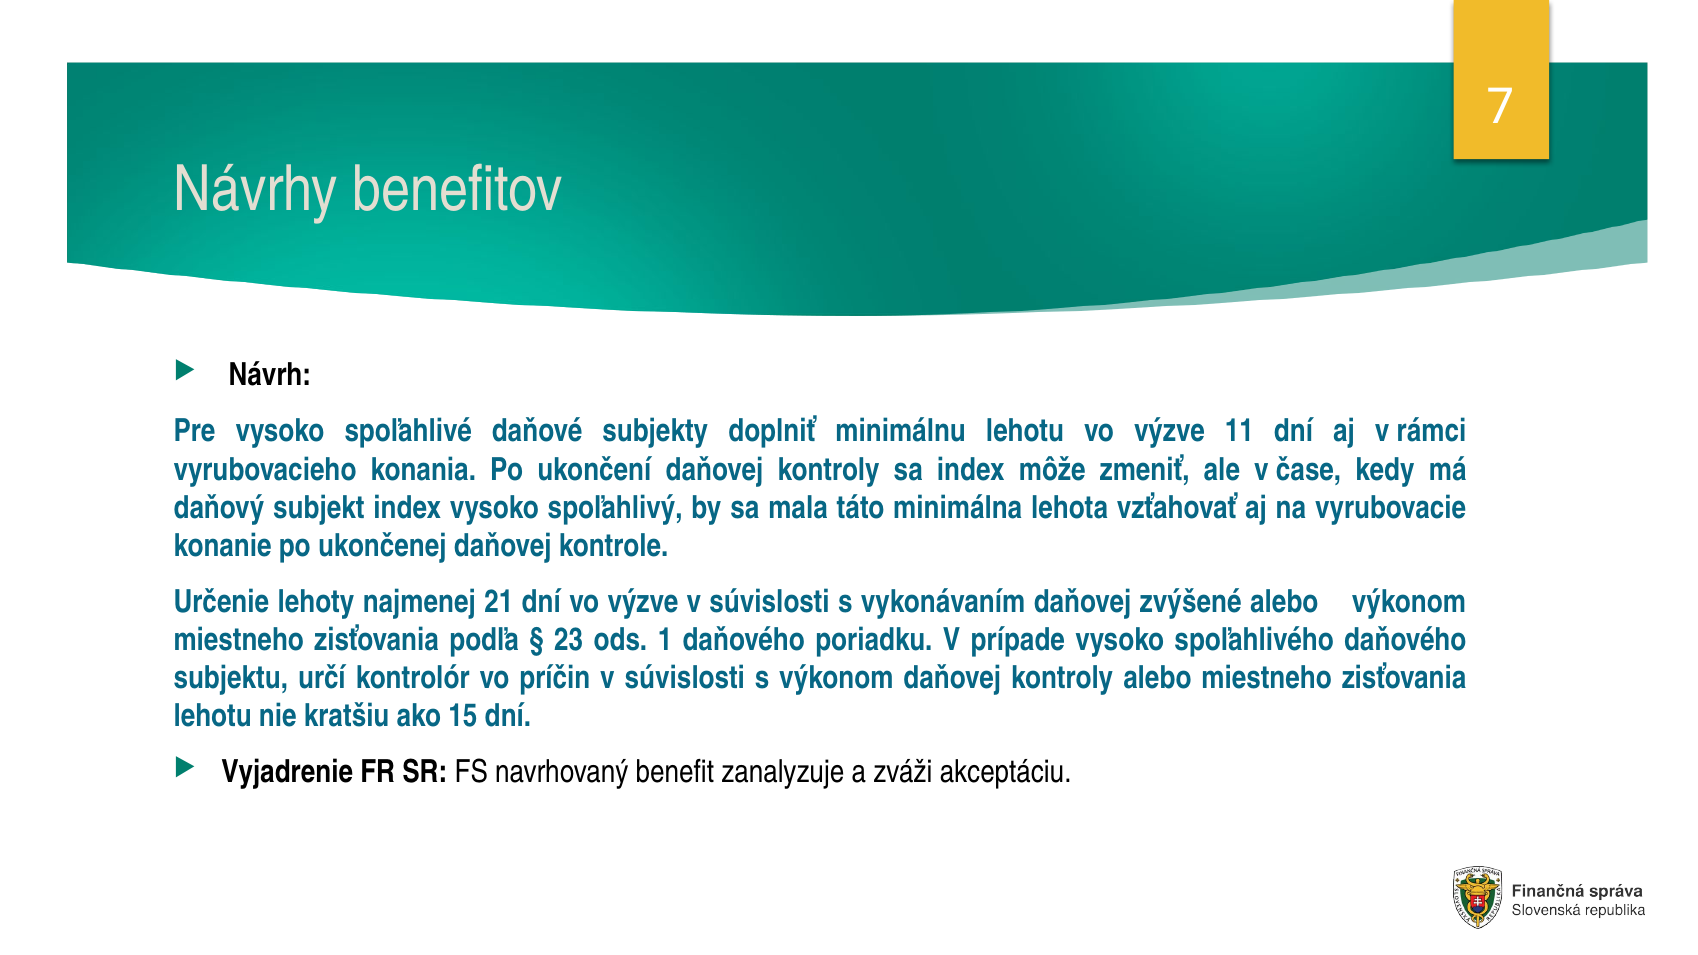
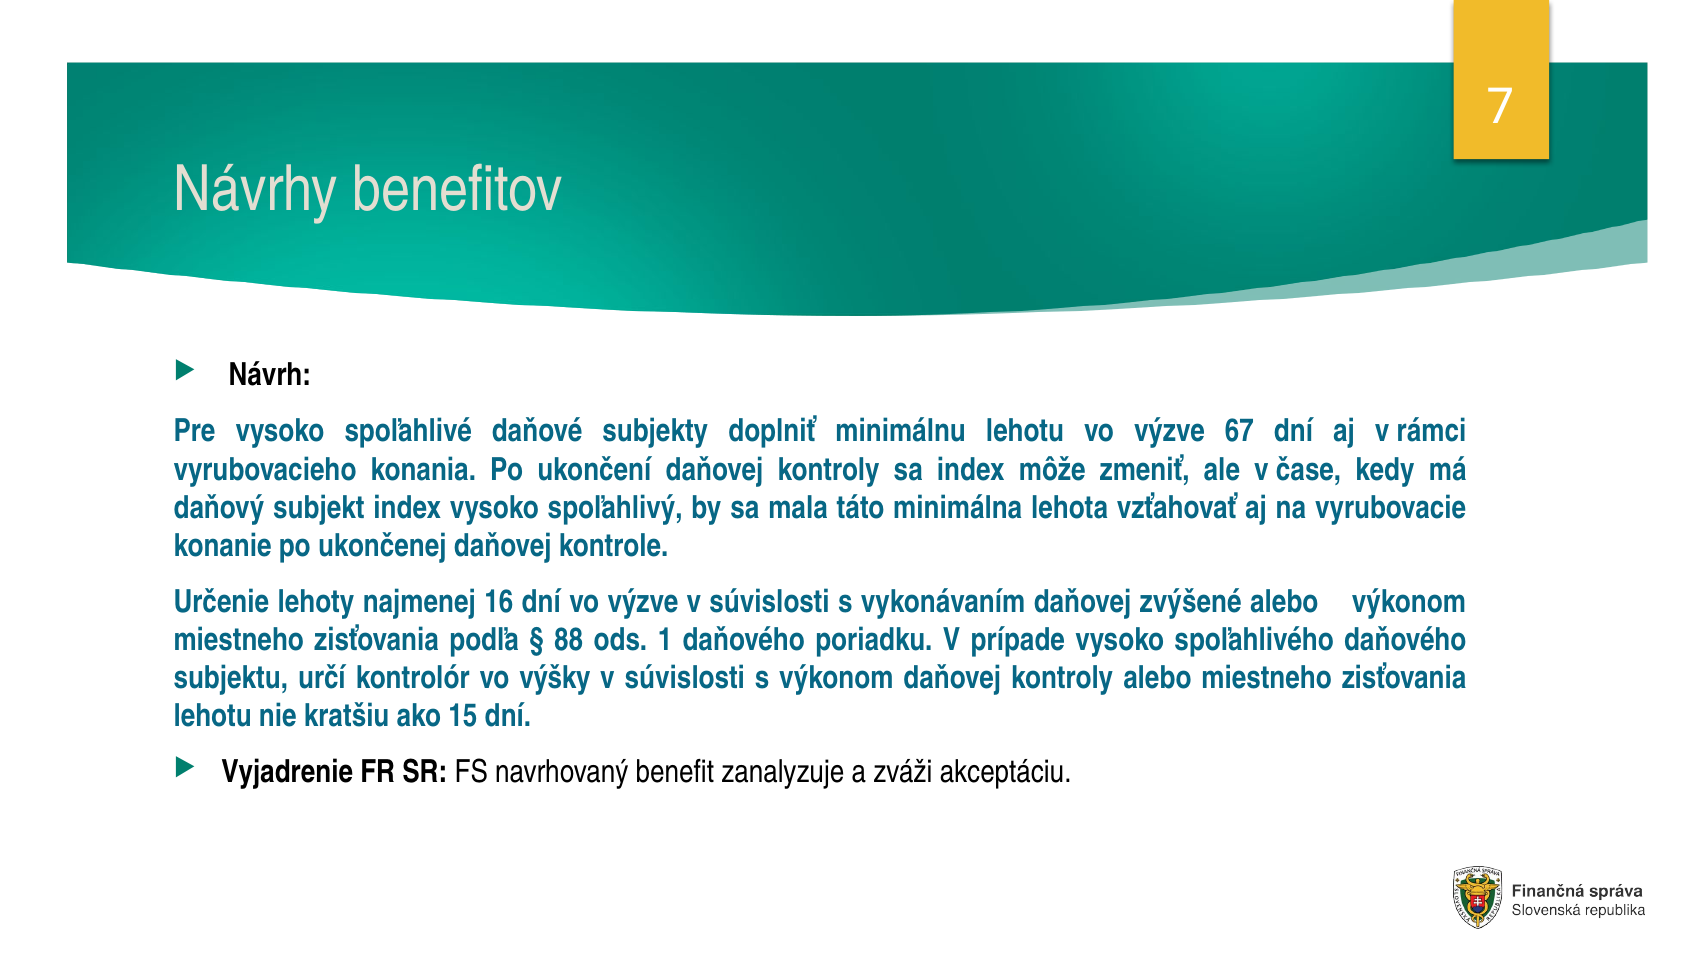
11: 11 -> 67 (1239, 431)
21: 21 -> 16 (499, 602)
23: 23 -> 88 (569, 640)
príčin: príčin -> výšky (555, 678)
